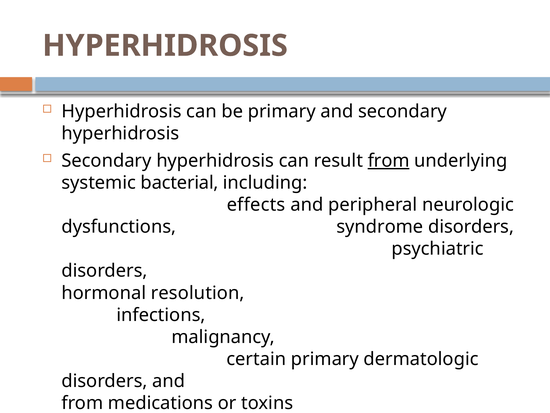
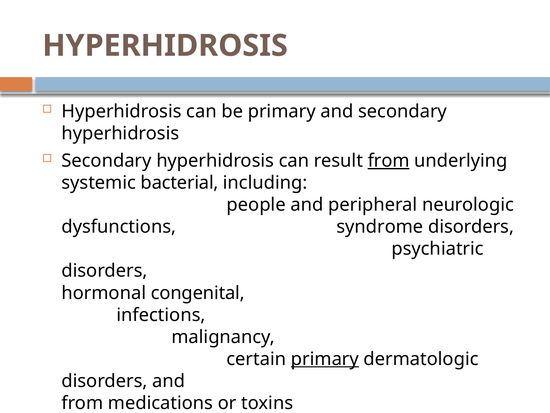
effects: effects -> people (256, 205)
resolution: resolution -> congenital (198, 293)
primary underline: none -> present (325, 359)
